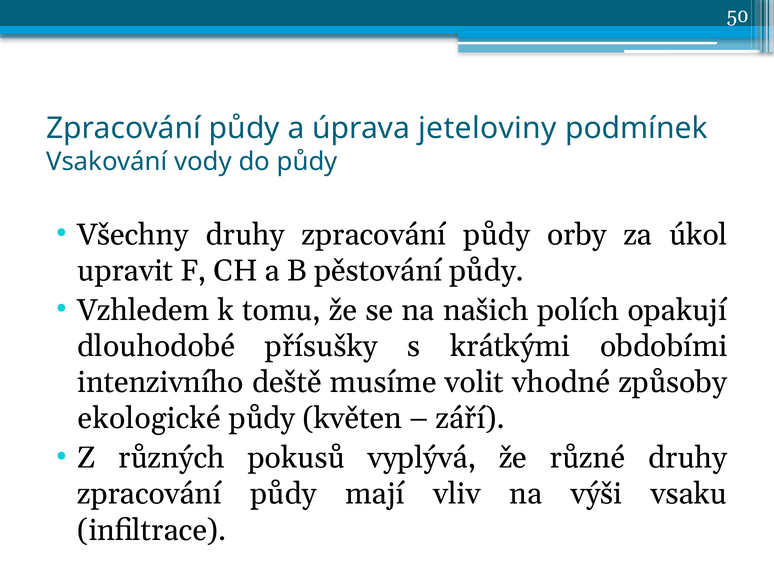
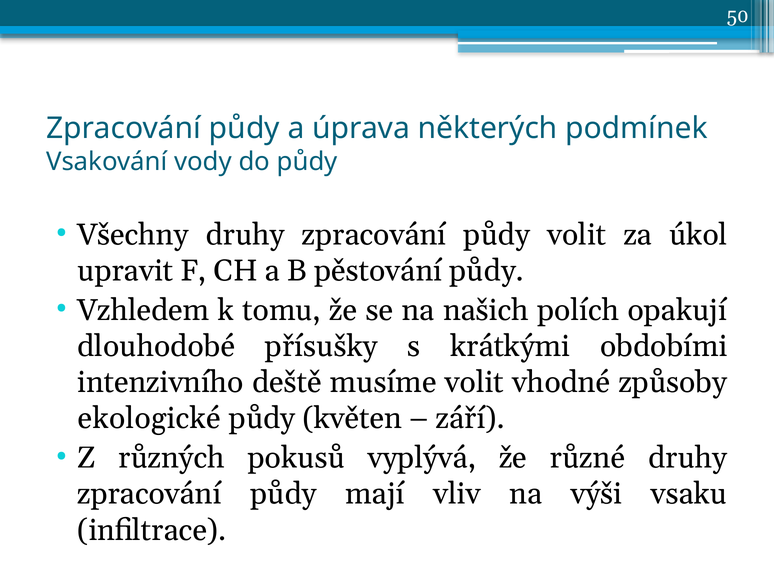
jeteloviny: jeteloviny -> některých (488, 129)
půdy orby: orby -> volit (577, 235)
